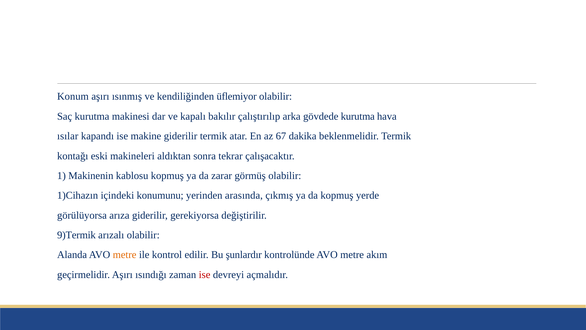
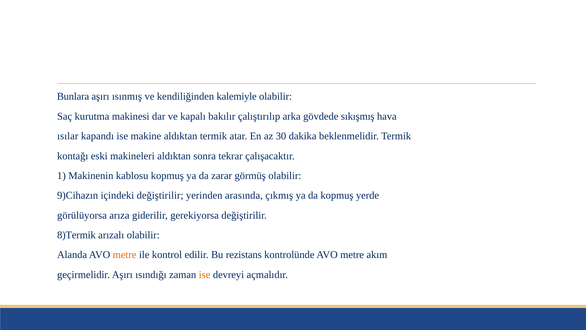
Konum: Konum -> Bunlara (73, 96)
üflemiyor: üflemiyor -> kalemiyle (237, 96)
gövdede kurutma: kurutma -> sıkışmış (358, 116)
makine giderilir: giderilir -> aldıktan (181, 136)
67: 67 -> 30 (281, 136)
1)Cihazın: 1)Cihazın -> 9)Cihazın (78, 195)
içindeki konumunu: konumunu -> değiştirilir (160, 195)
9)Termik: 9)Termik -> 8)Termik (76, 235)
şunlardır: şunlardır -> rezistans (244, 255)
ise colour: red -> orange (205, 274)
